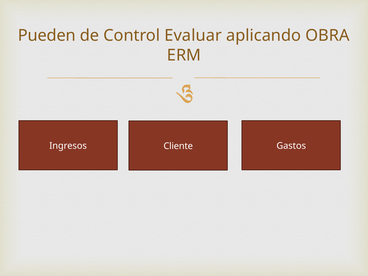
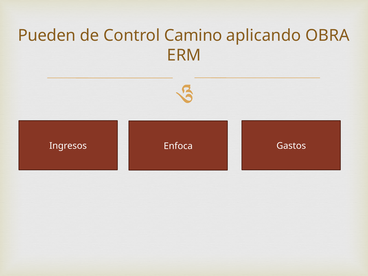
Evaluar: Evaluar -> Camino (193, 35)
Cliente: Cliente -> Enfoca (178, 146)
